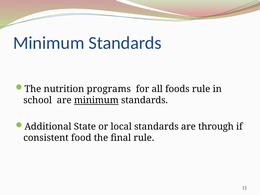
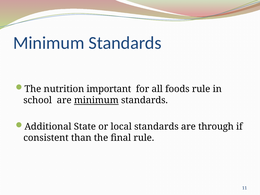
programs: programs -> important (109, 89)
food: food -> than (81, 138)
